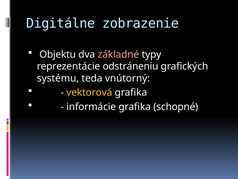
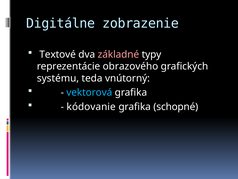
Objektu: Objektu -> Textové (58, 54)
odstráneniu: odstráneniu -> obrazového (131, 66)
vektorová colour: yellow -> light blue (89, 92)
informácie: informácie -> kódovanie (91, 107)
